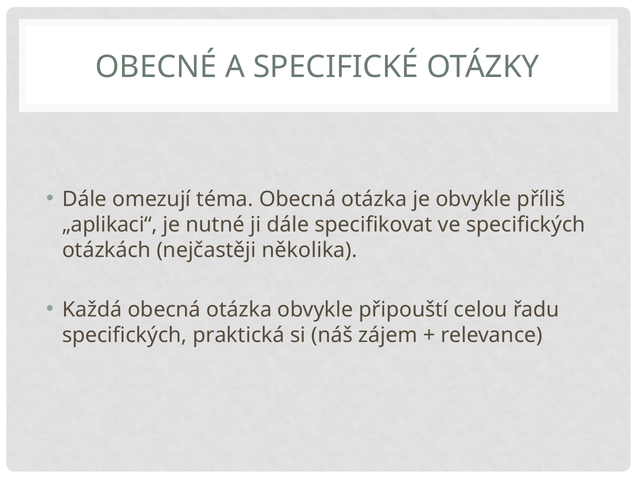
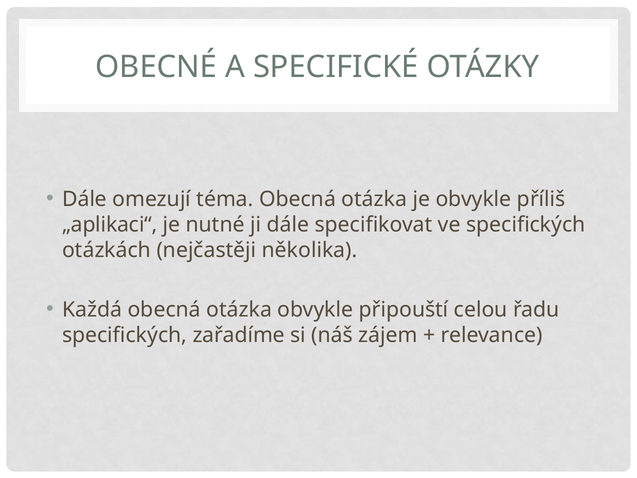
praktická: praktická -> zařadíme (239, 335)
